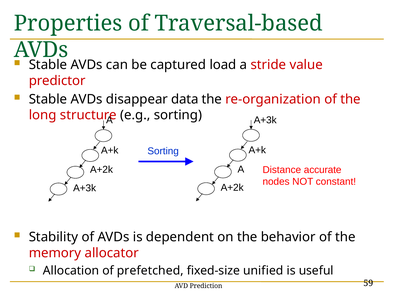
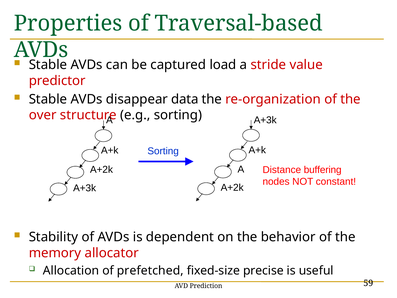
long: long -> over (43, 115)
accurate: accurate -> buffering (323, 170)
unified: unified -> precise (263, 270)
